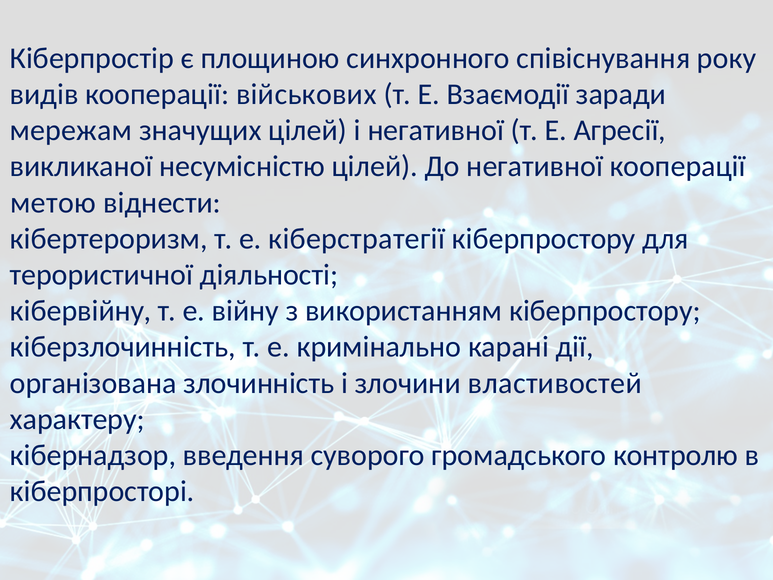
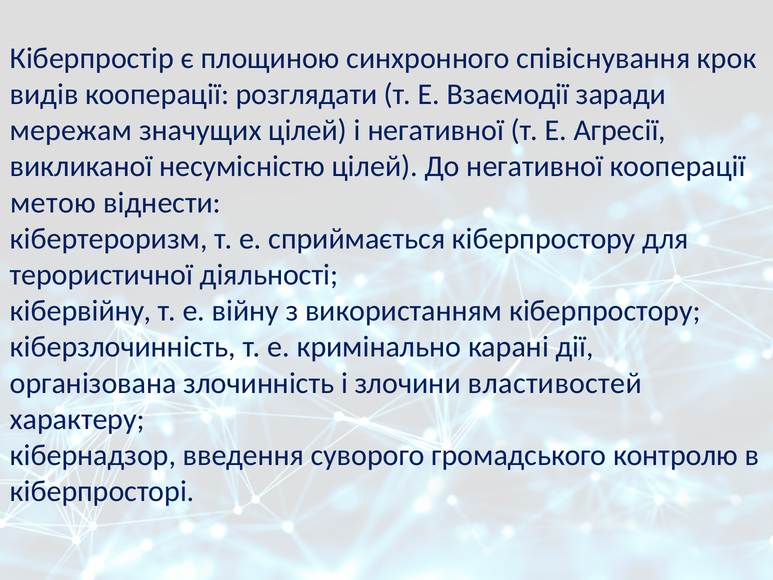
року: року -> крок (727, 58)
військових: військових -> розглядати (307, 94)
кіберстратегії: кіберстратегії -> сприймається (357, 239)
